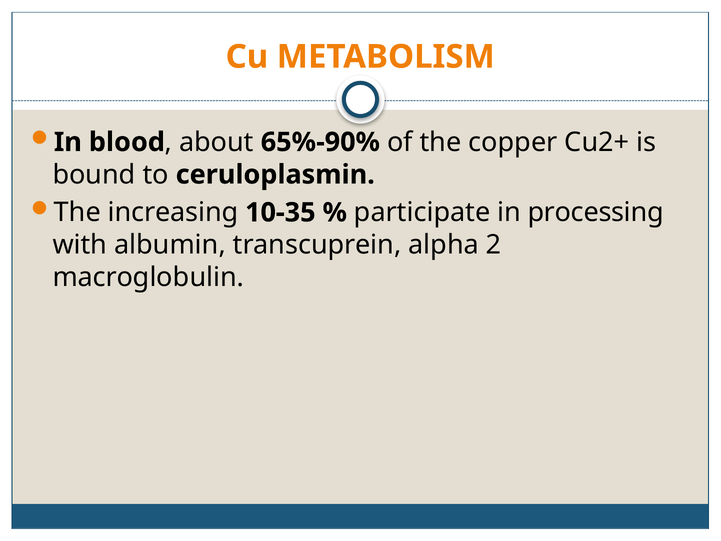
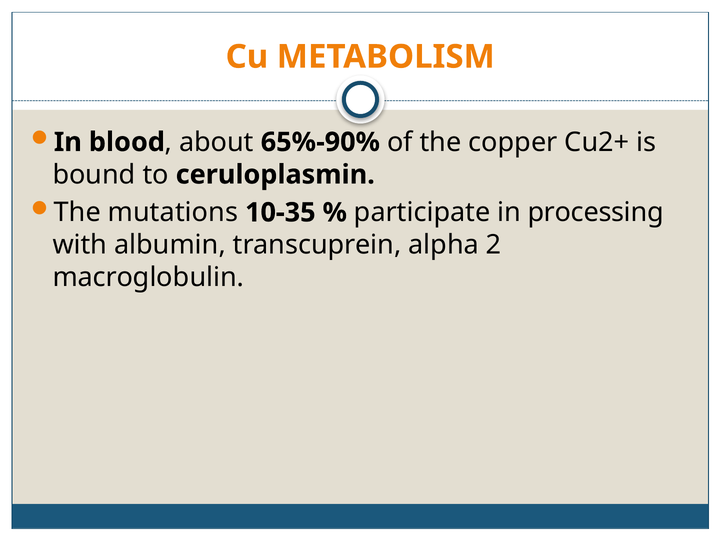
increasing: increasing -> mutations (173, 212)
